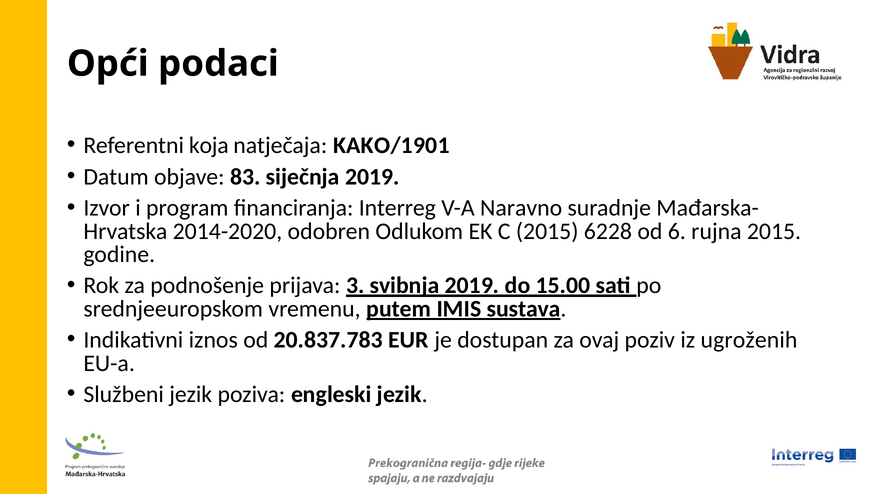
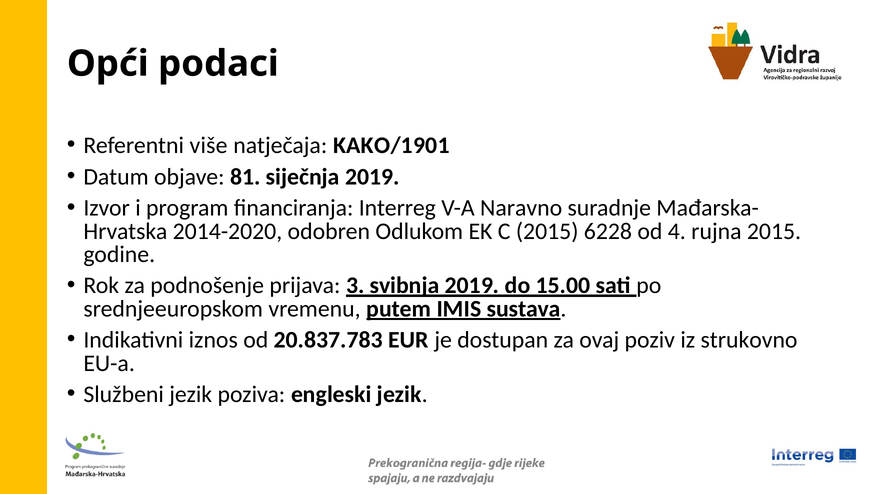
koja: koja -> više (209, 145)
83: 83 -> 81 (245, 177)
6: 6 -> 4 (677, 231)
ugroženih: ugroženih -> strukovno (749, 340)
